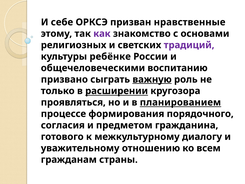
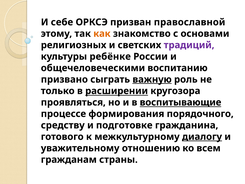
нравственные: нравственные -> православной (190, 22)
как colour: purple -> orange (102, 34)
планированием: планированием -> воспитывающие (181, 102)
согласия: согласия -> средству (63, 125)
предметом: предметом -> подготовке (124, 125)
диалогу underline: none -> present (202, 137)
